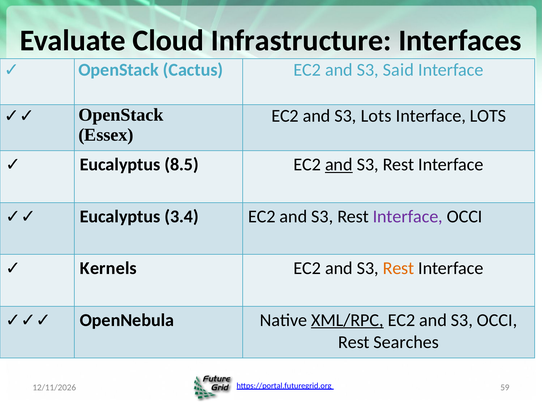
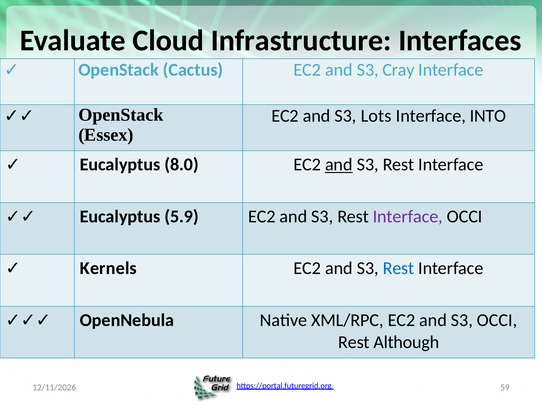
Said: Said -> Cray (399, 70)
Interface LOTS: LOTS -> INTO (488, 116)
8.5: 8.5 -> 8.0 (182, 165)
3.4: 3.4 -> 5.9 (182, 217)
Rest colour: orange -> blue (398, 269)
XML/RPC underline: present -> none (347, 321)
Searches: Searches -> Although (406, 343)
